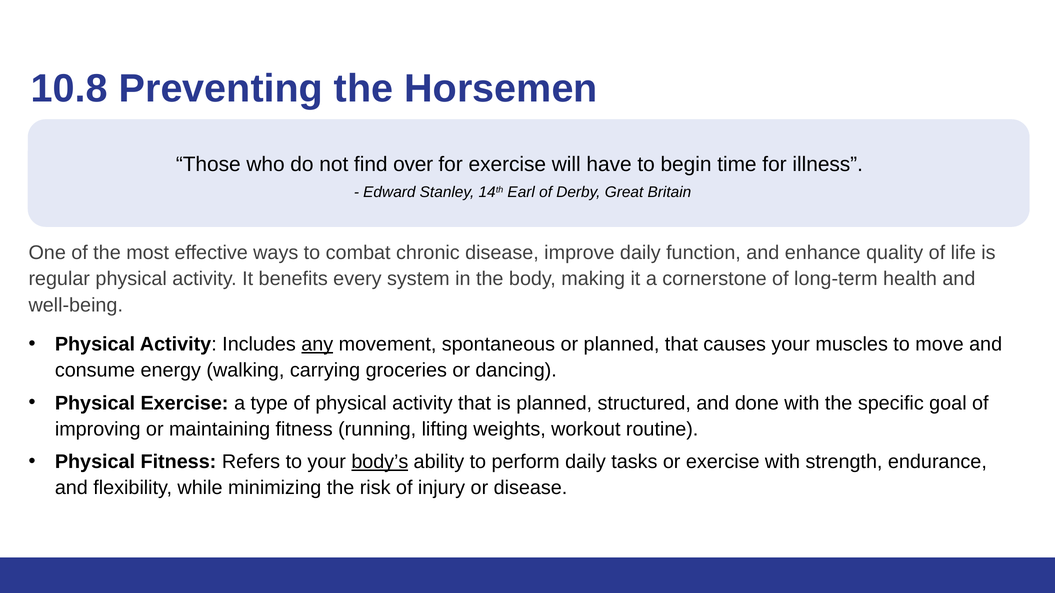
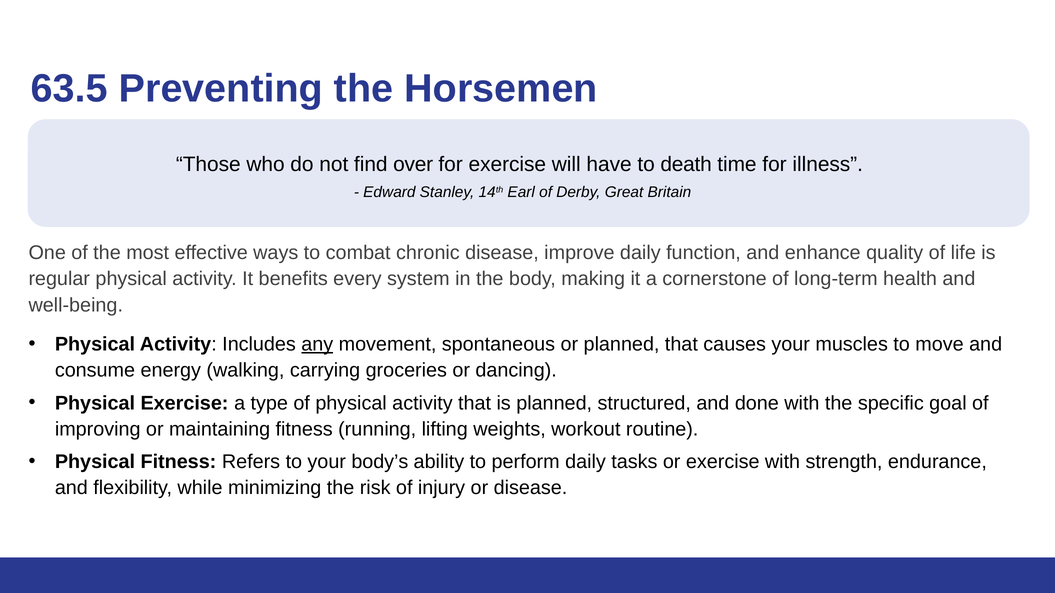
10.8: 10.8 -> 63.5 (69, 89)
begin: begin -> death (686, 164)
body’s underline: present -> none (380, 462)
